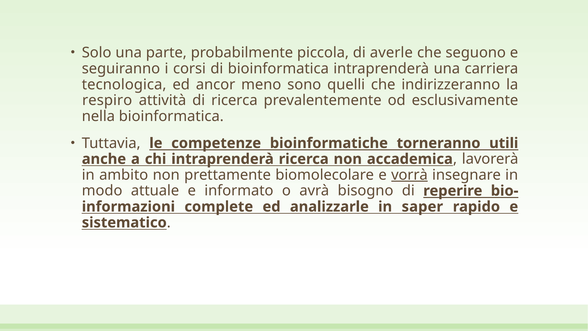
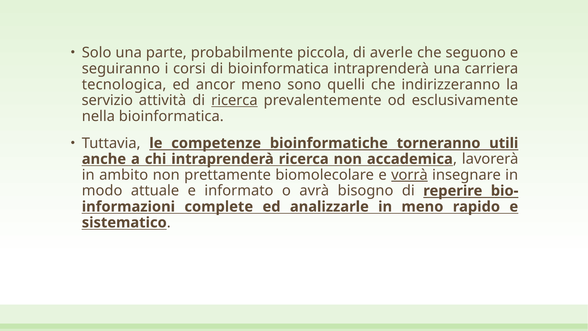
respiro: respiro -> servizio (107, 100)
ricerca underline: none -> present (234, 100)
in saper: saper -> meno (422, 207)
